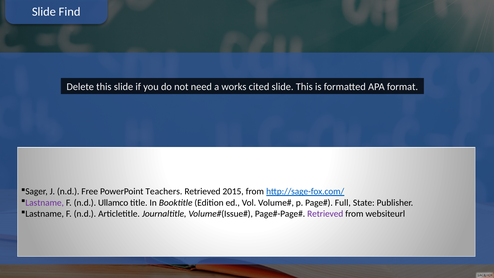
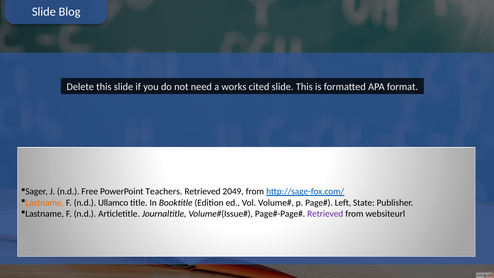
Find: Find -> Blog (70, 12)
2015: 2015 -> 2049 (233, 191)
Lastname colour: purple -> orange (45, 203)
Full: Full -> Left (343, 203)
